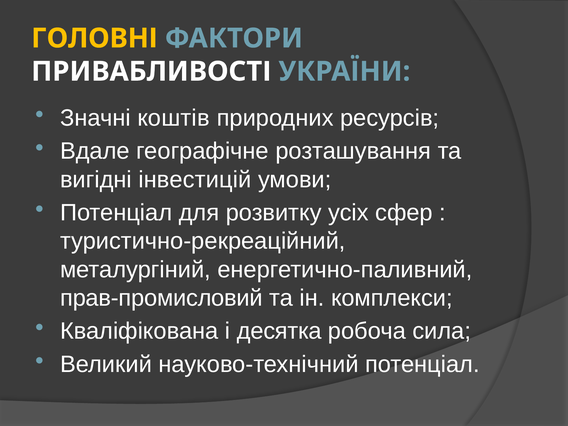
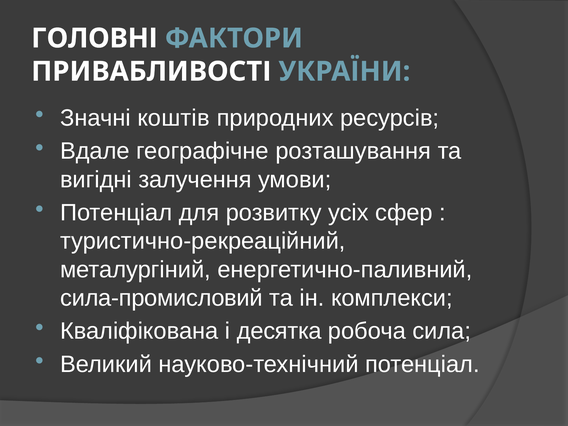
ГОЛОВНІ colour: yellow -> white (94, 38)
інвестицій: інвестицій -> залучення (195, 180)
прав-промисловий: прав-промисловий -> сила-промисловий (161, 298)
